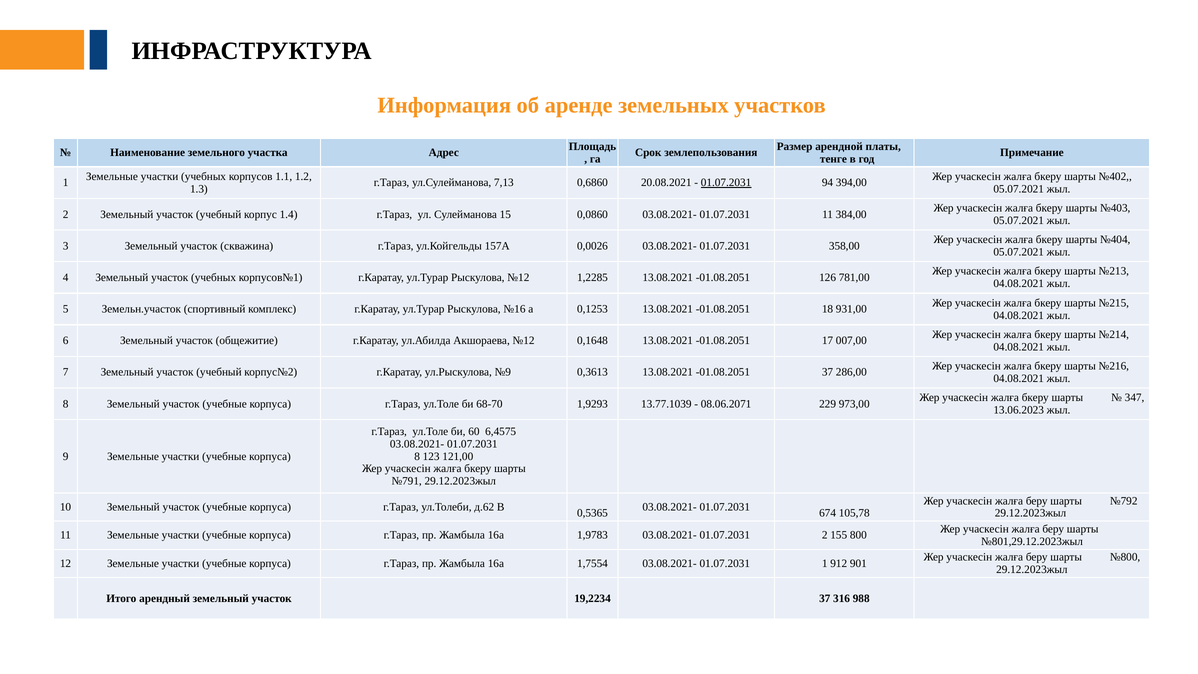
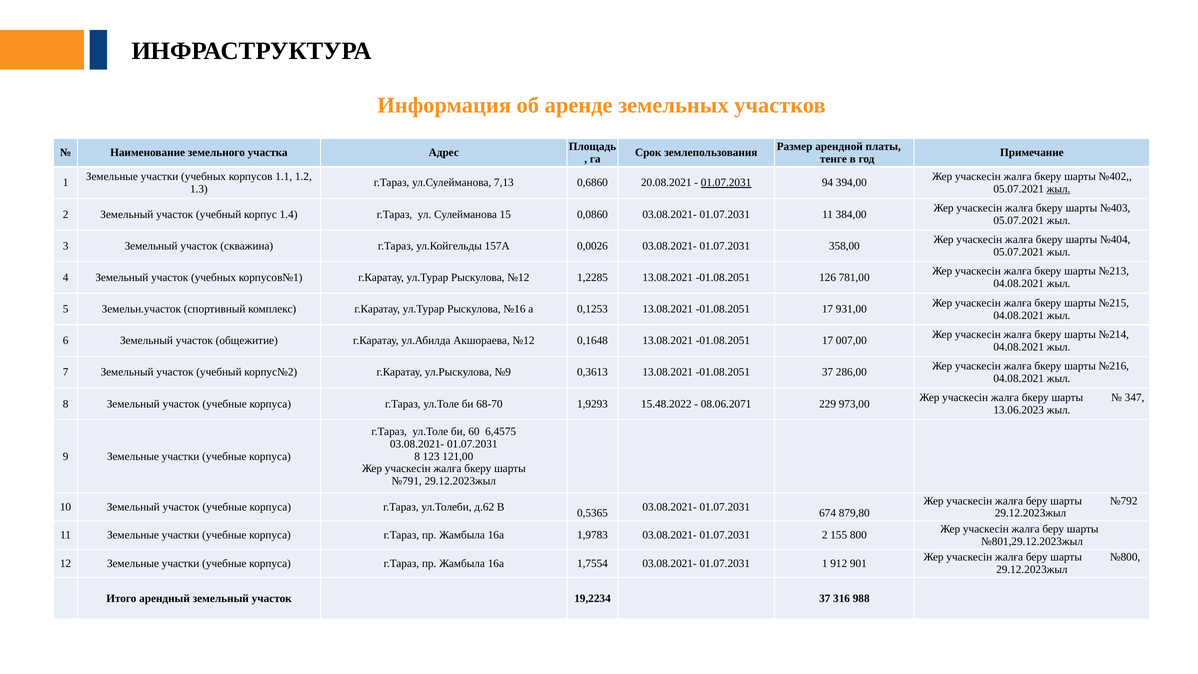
жыл underline: none -> present (1059, 189)
0,1253 13.08.2021 -01.08.2051 18: 18 -> 17 (828, 309)
13.77.1039: 13.77.1039 -> 15.48.2022 (666, 404)
105,78: 105,78 -> 879,80 (854, 513)
